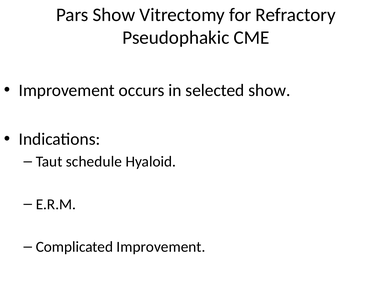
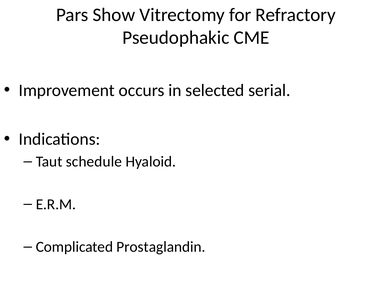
selected show: show -> serial (269, 90)
Complicated Improvement: Improvement -> Prostaglandin (161, 247)
